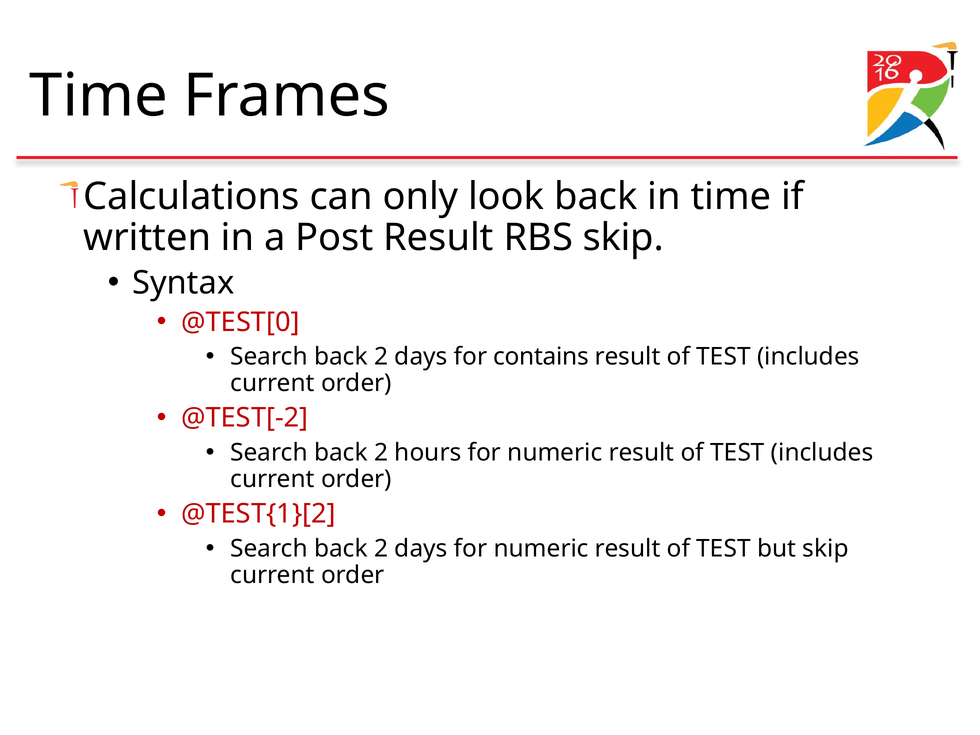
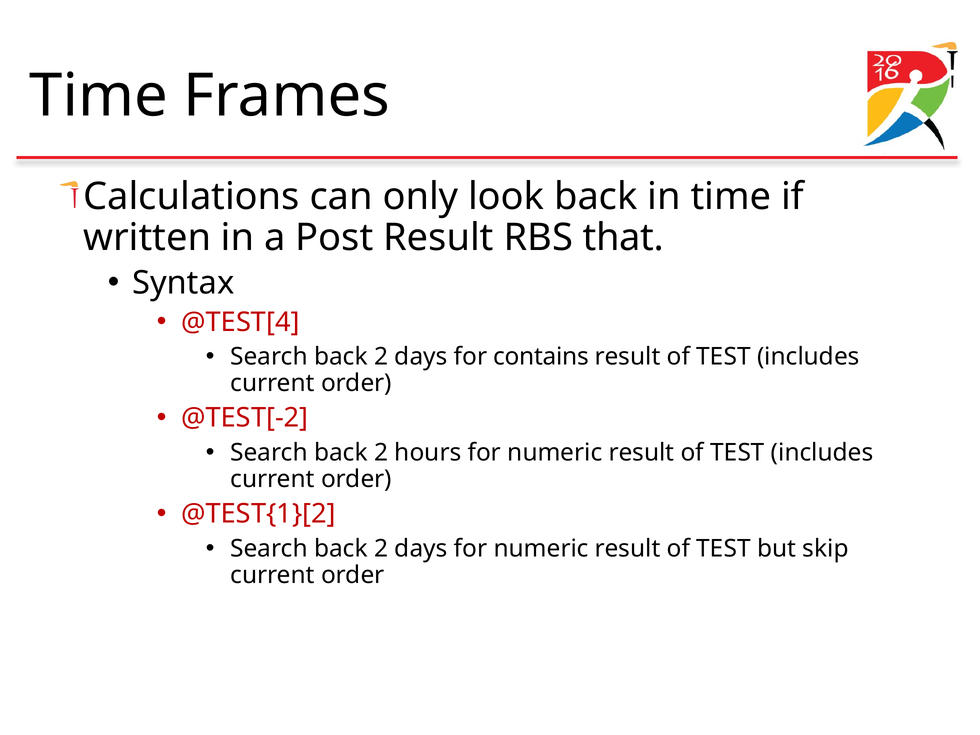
RBS skip: skip -> that (623, 238)
@TEST[0: @TEST[0 -> @TEST[4 (240, 322)
